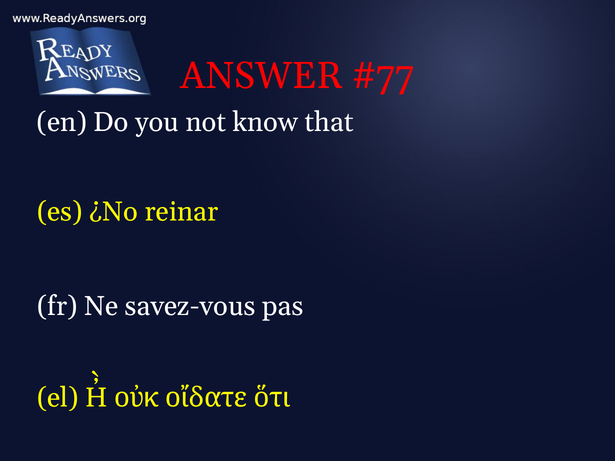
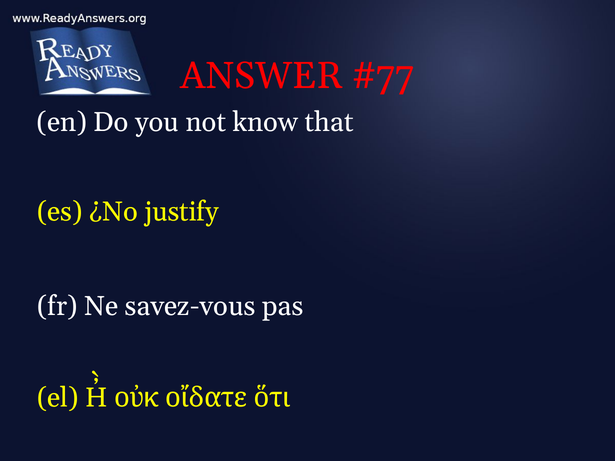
reinar: reinar -> justify (182, 212)
